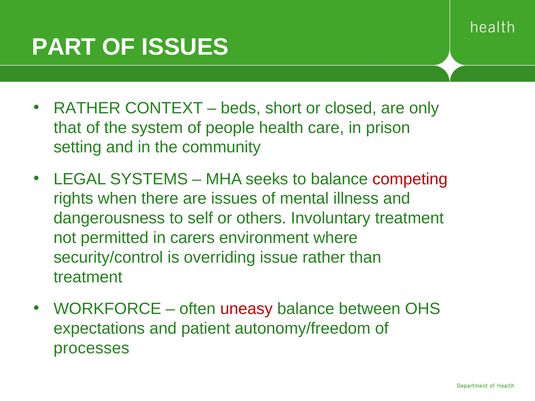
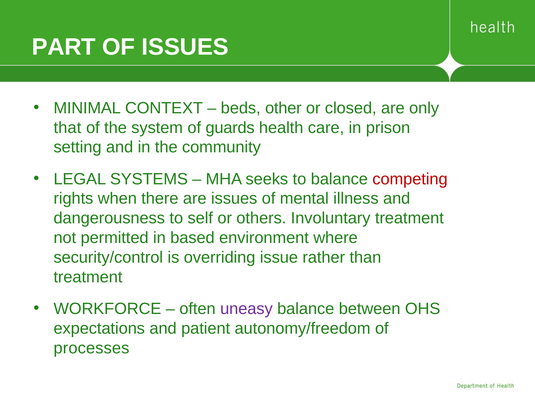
RATHER: RATHER -> MINIMAL (87, 108)
short: short -> other (283, 108)
people: people -> guards (230, 128)
carers: carers -> based (192, 238)
uneasy colour: red -> purple (246, 309)
